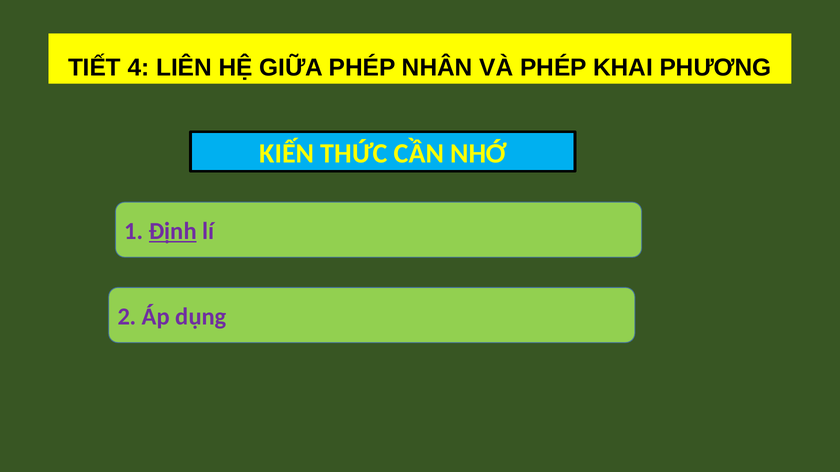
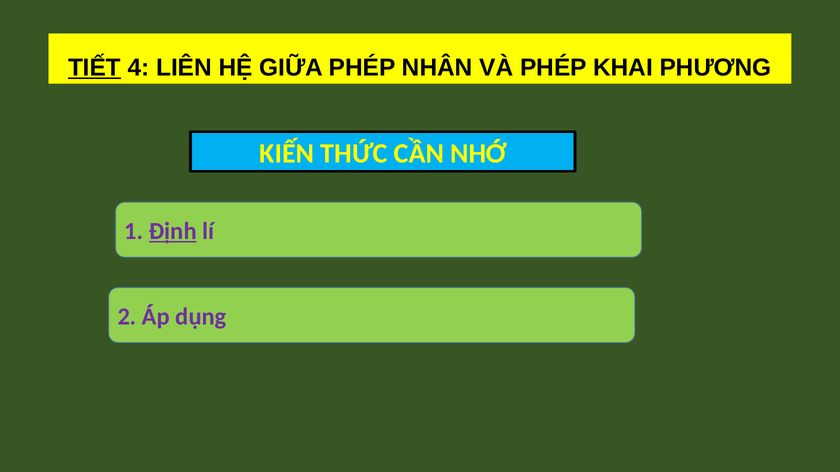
TIẾT underline: none -> present (94, 68)
